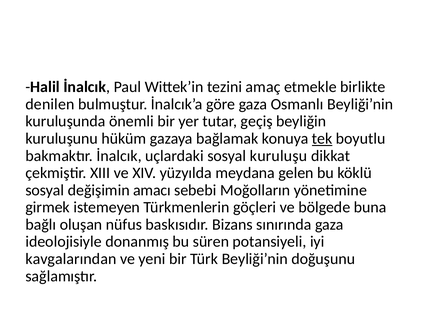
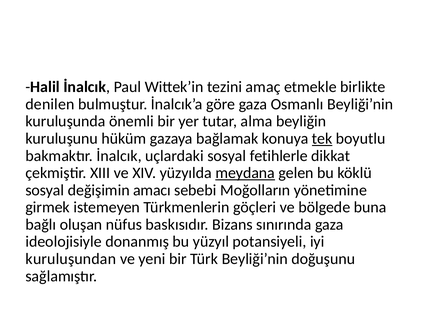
geçiş: geçiş -> alma (257, 121)
kuruluşu: kuruluşu -> fetihlerle (279, 156)
meydana underline: none -> present (245, 173)
süren: süren -> yüzyıl (211, 242)
kavgalarından: kavgalarından -> kuruluşundan (71, 259)
